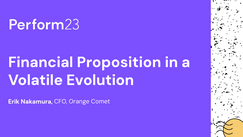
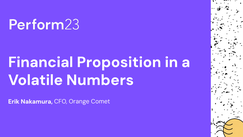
Evolution: Evolution -> Numbers (100, 80)
